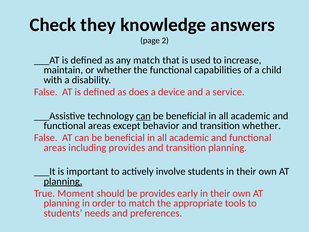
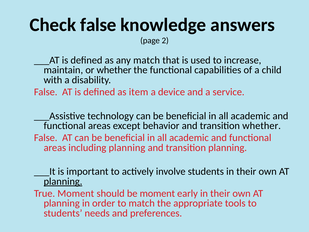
Check they: they -> false (98, 25)
does: does -> item (139, 92)
can underline: present -> none (143, 116)
including provides: provides -> planning (127, 147)
be provides: provides -> moment (157, 193)
